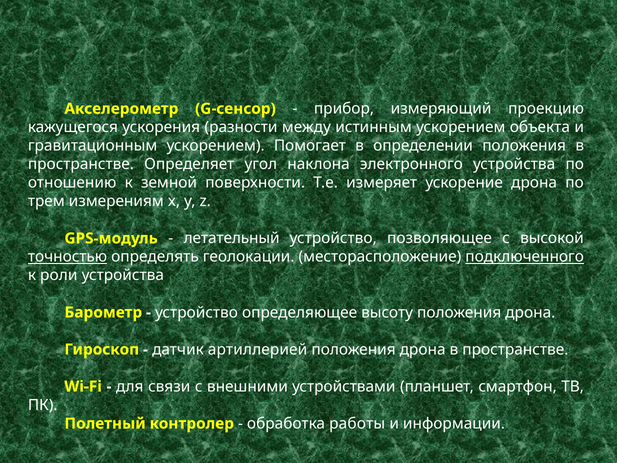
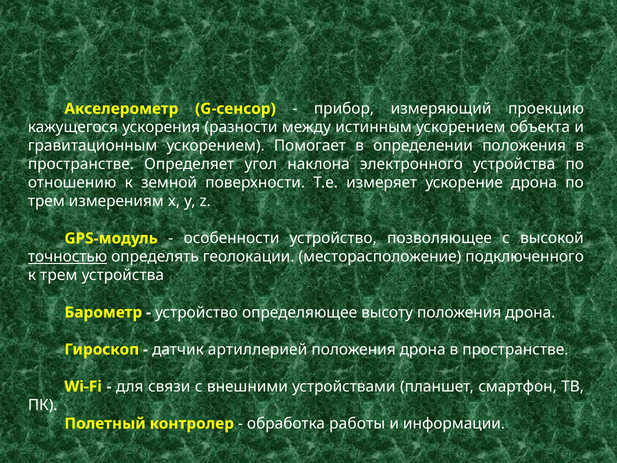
летательный: летательный -> особенности (232, 238)
подключенного underline: present -> none (525, 257)
к роли: роли -> трем (59, 275)
